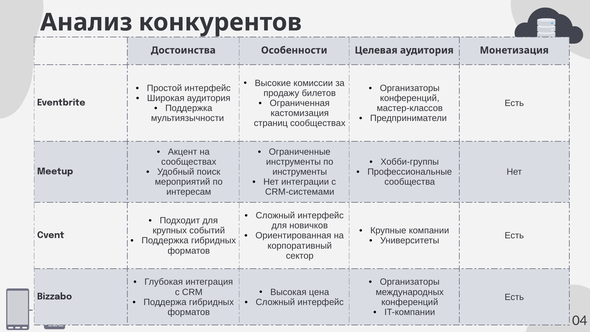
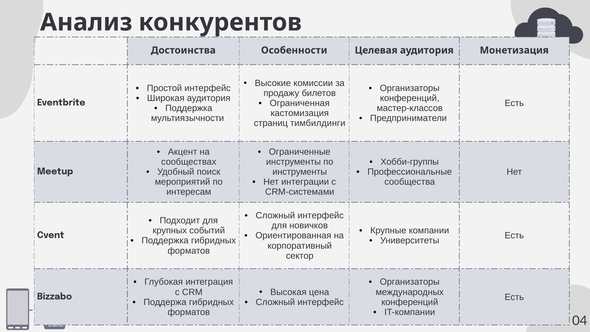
страниц сообществах: сообществах -> тимбилдинги (318, 123)
